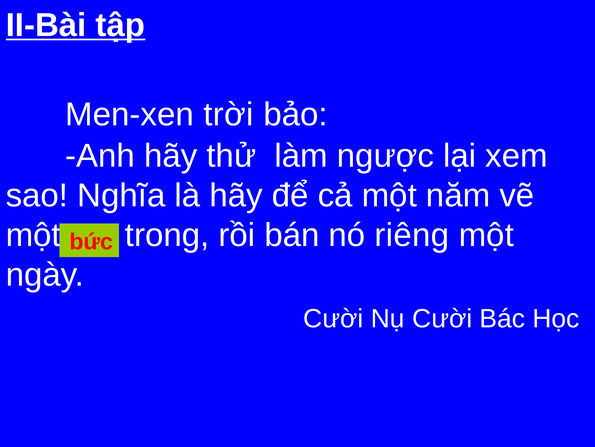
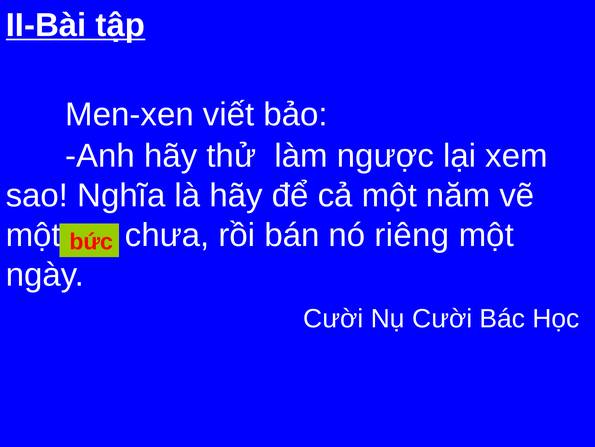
trời: trời -> viết (229, 114)
trong: trong -> chưa (167, 235)
